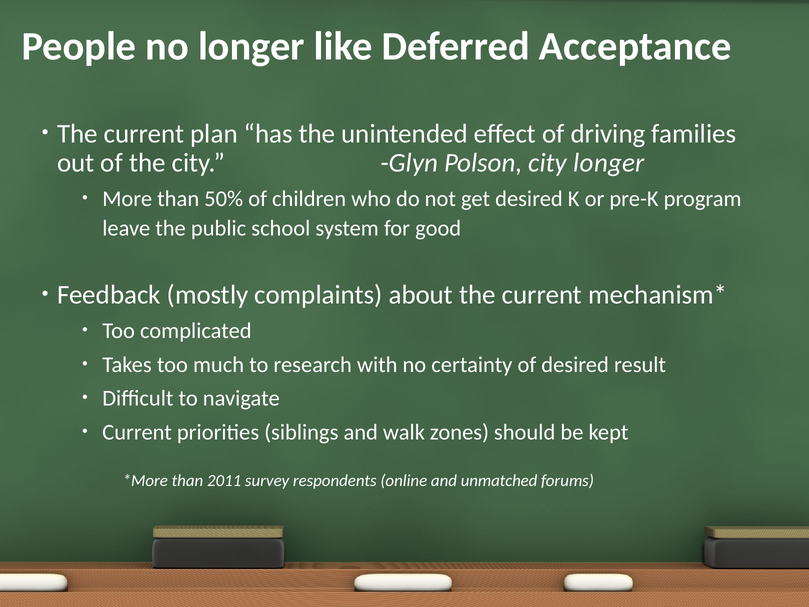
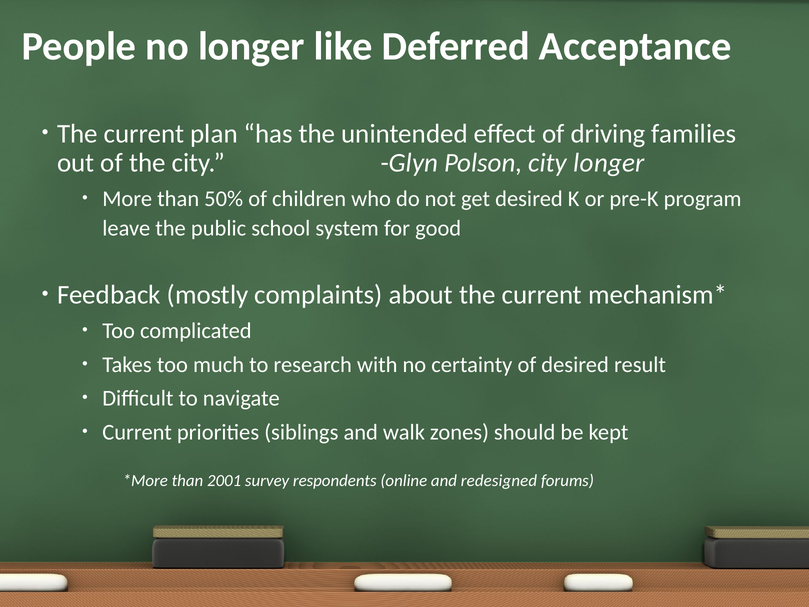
2011: 2011 -> 2001 (224, 480)
unmatched: unmatched -> redesigned (499, 480)
